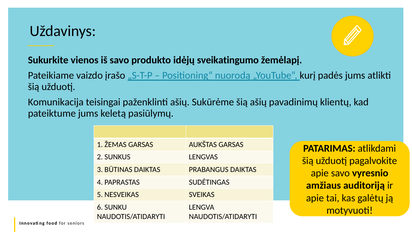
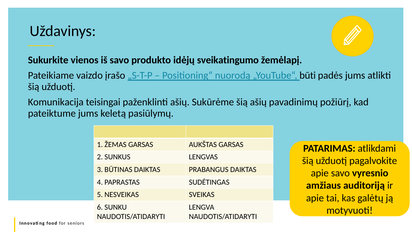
kurį: kurį -> būti (308, 75)
klientų: klientų -> požiūrį (336, 102)
